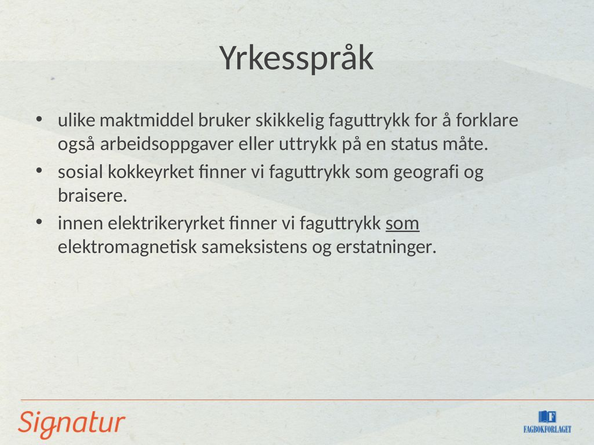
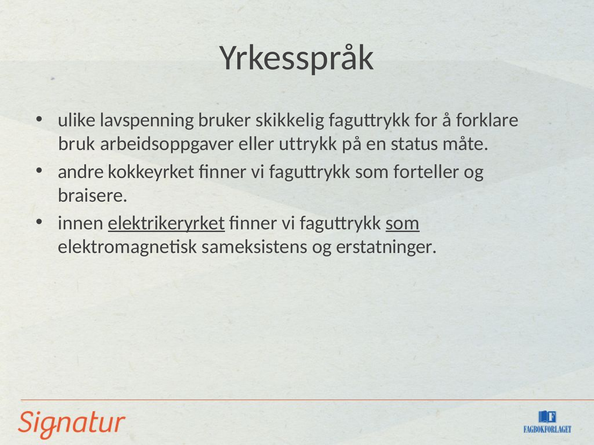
maktmiddel: maktmiddel -> lavspenning (147, 120)
også: også -> bruk (77, 144)
sosial: sosial -> andre (81, 172)
geografi: geografi -> forteller (426, 172)
elektrikeryrket underline: none -> present (166, 223)
